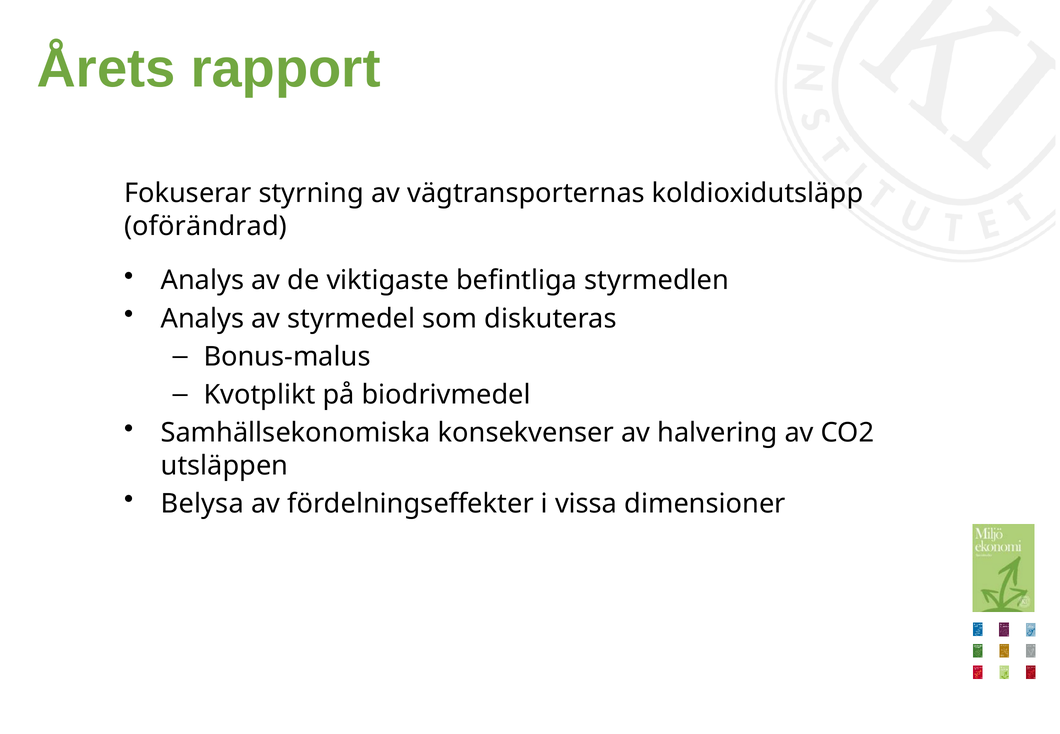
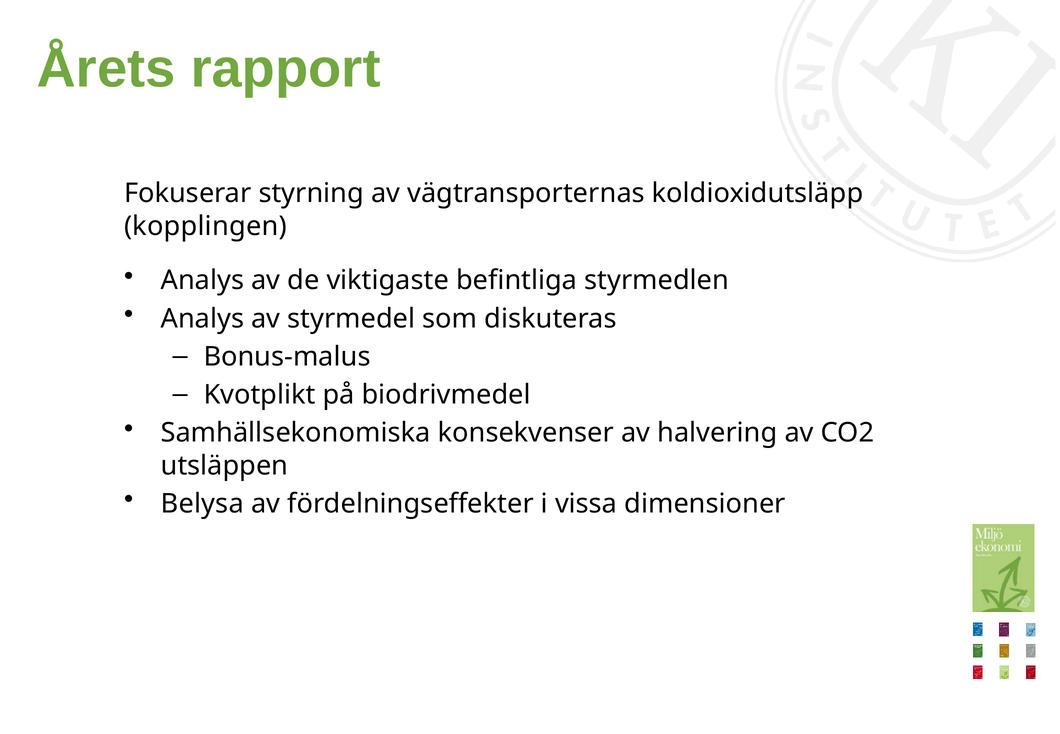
oförändrad: oförändrad -> kopplingen (205, 226)
